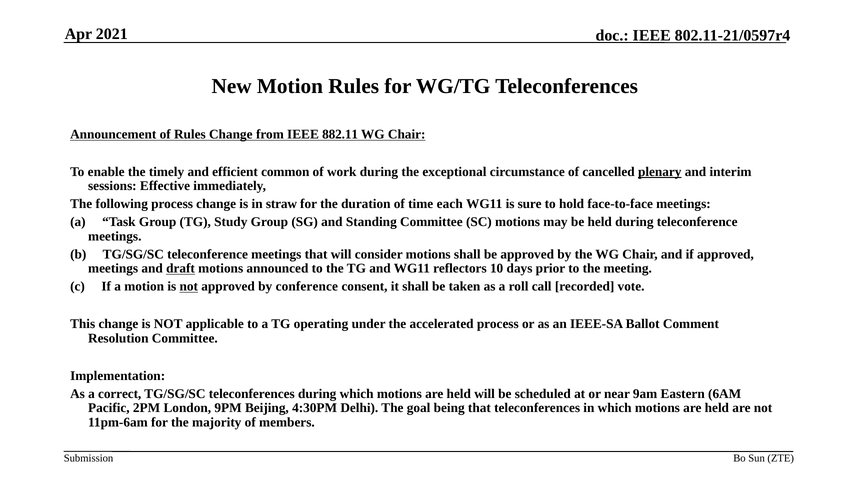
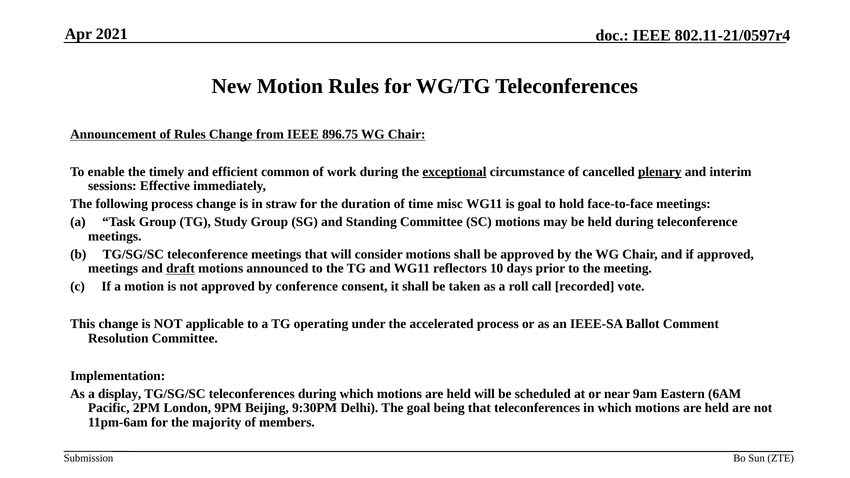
882.11: 882.11 -> 896.75 (340, 134)
exceptional underline: none -> present (454, 172)
each: each -> misc (450, 204)
is sure: sure -> goal (530, 204)
not underline: present -> none (189, 287)
correct: correct -> display (120, 394)
4:30PM: 4:30PM -> 9:30PM (315, 408)
